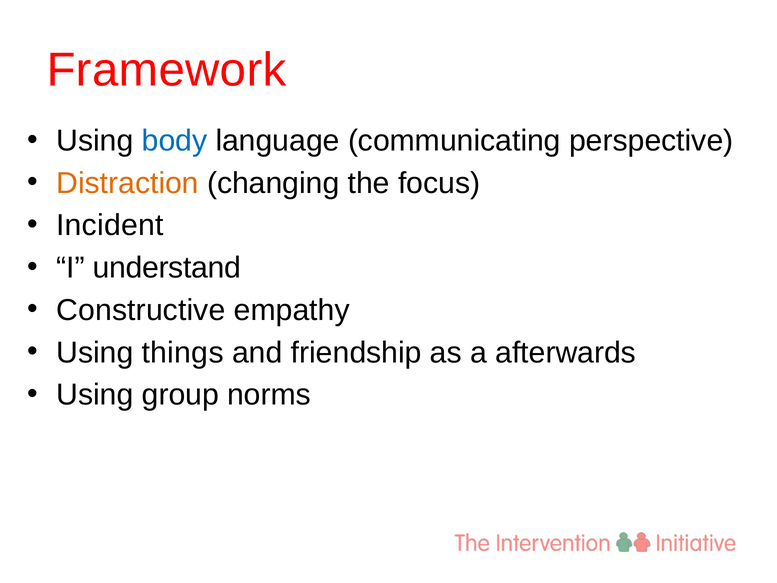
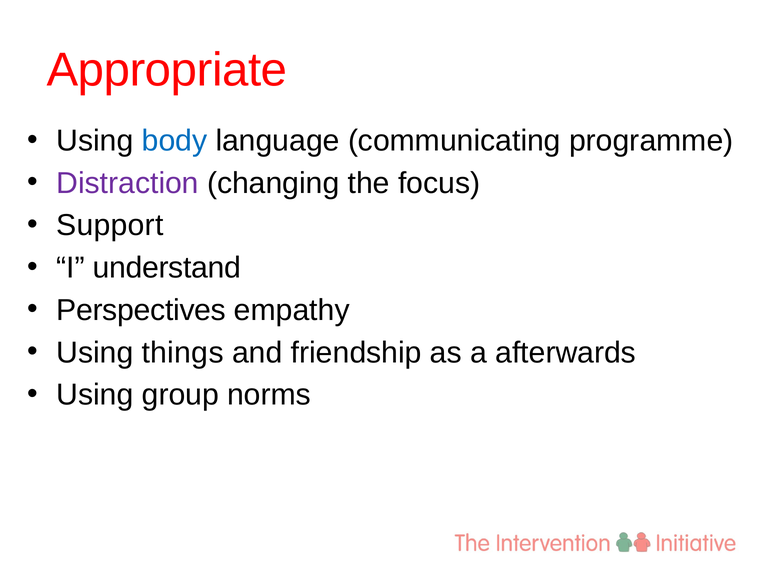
Framework: Framework -> Appropriate (167, 70)
perspective: perspective -> programme (651, 141)
Distraction colour: orange -> purple (128, 183)
Incident: Incident -> Support (110, 225)
Constructive: Constructive -> Perspectives (141, 310)
